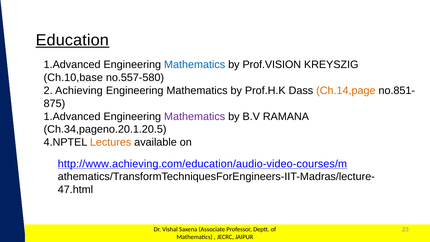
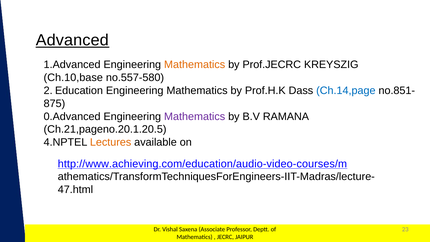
Education: Education -> Advanced (72, 40)
Mathematics colour: blue -> orange (195, 65)
Prof.VISION: Prof.VISION -> Prof.JECRC (272, 65)
Achieving: Achieving -> Education (79, 91)
Ch.14,page colour: orange -> blue (346, 91)
1.Advanced: 1.Advanced -> 0.Advanced (72, 116)
Ch.34,pageno.20.1.20.5: Ch.34,pageno.20.1.20.5 -> Ch.21,pageno.20.1.20.5 (105, 129)
